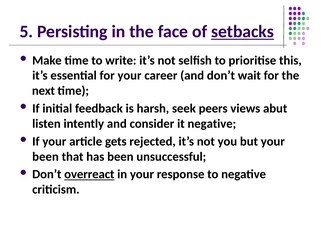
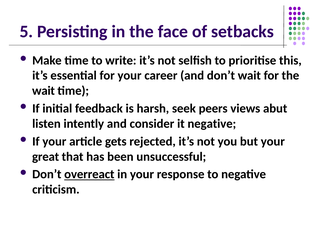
setbacks underline: present -> none (243, 32)
next: next -> wait (43, 91)
been: been -> great (46, 157)
